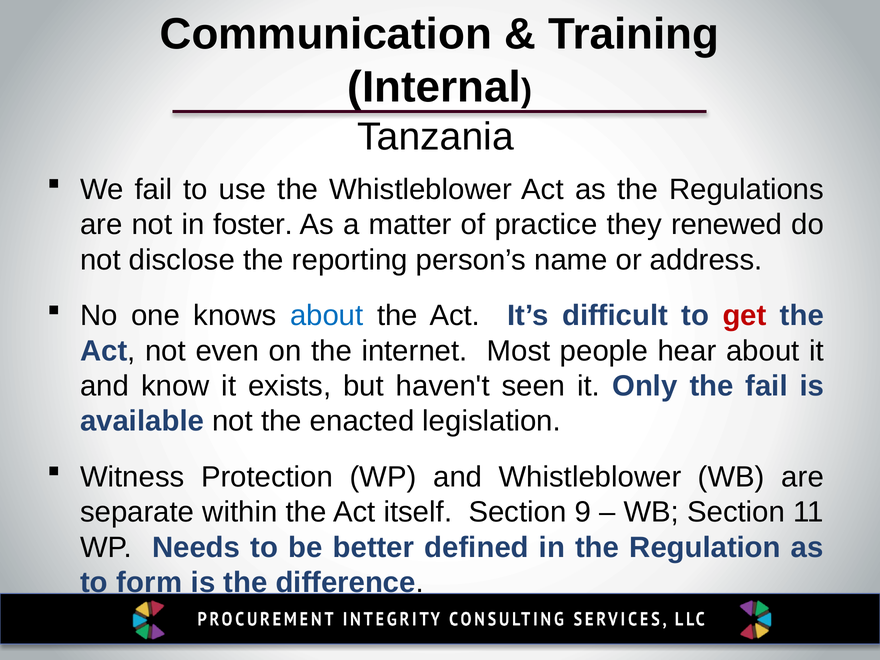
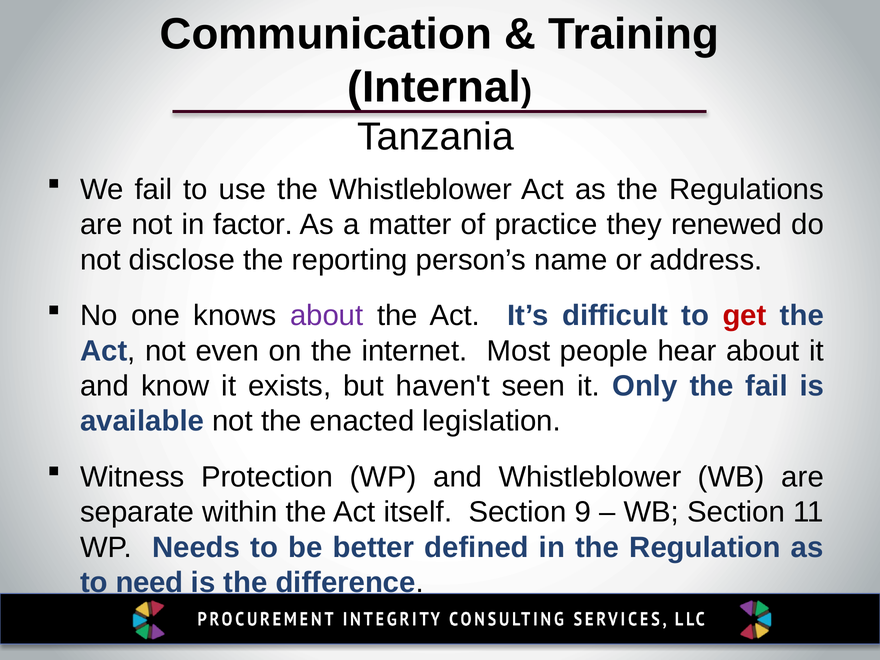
foster: foster -> factor (253, 225)
about colour: blue -> purple (327, 316)
form: form -> need (149, 583)
